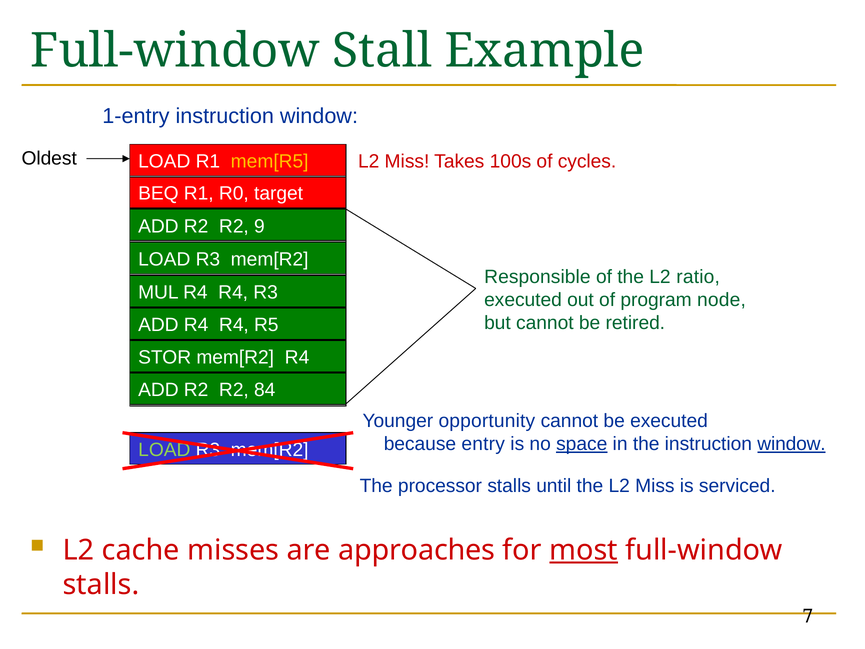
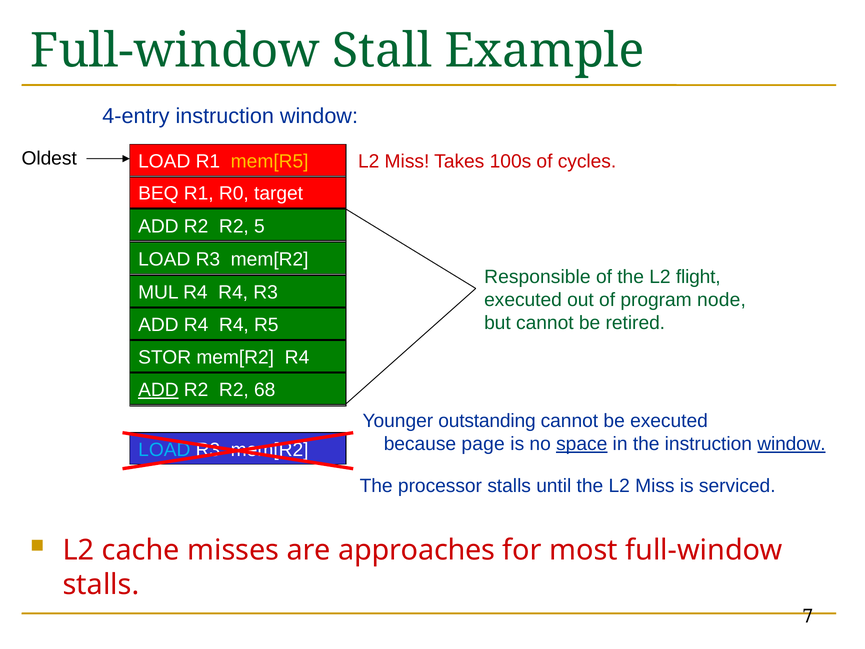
1-entry: 1-entry -> 4-entry (136, 116)
9: 9 -> 5 (259, 226)
ratio: ratio -> flight (698, 277)
ADD underline: none -> present (158, 390)
84: 84 -> 68 (265, 390)
opportunity: opportunity -> outstanding (487, 421)
entry: entry -> page (483, 444)
LOAD colour: light green -> light blue (164, 450)
most underline: present -> none (584, 550)
